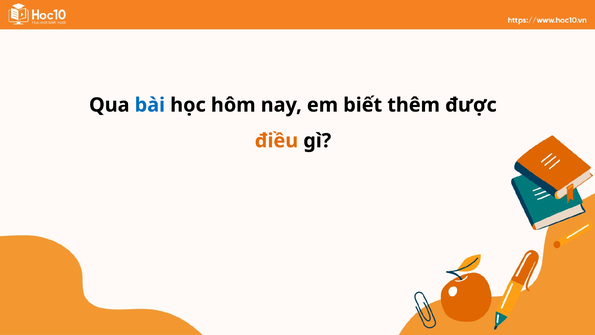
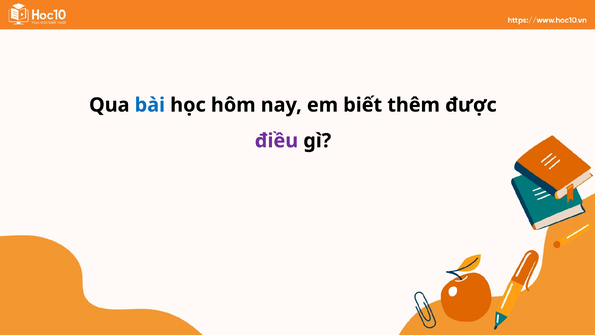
điều colour: orange -> purple (276, 141)
